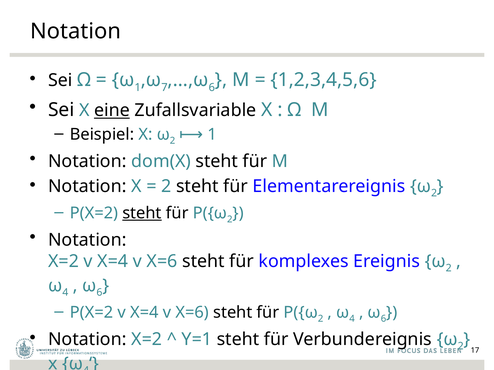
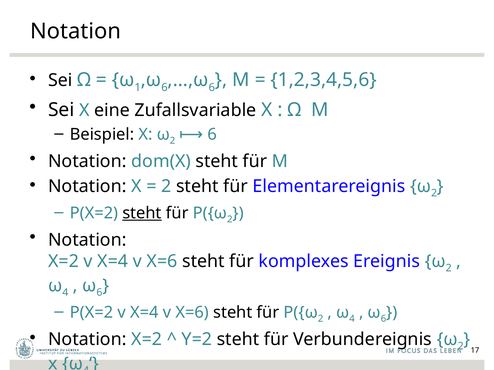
7: 7 -> 6 (164, 87)
eine underline: present -> none (112, 111)
2 1: 1 -> 6 (212, 135)
Y=1: Y=1 -> Y=2 (197, 340)
